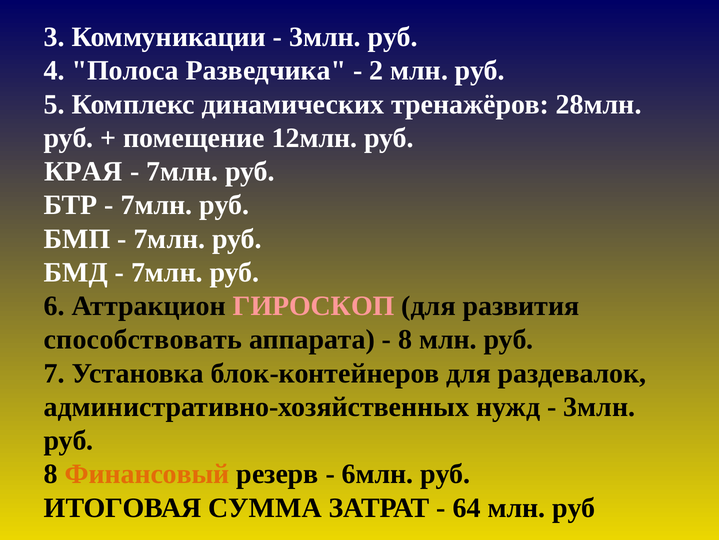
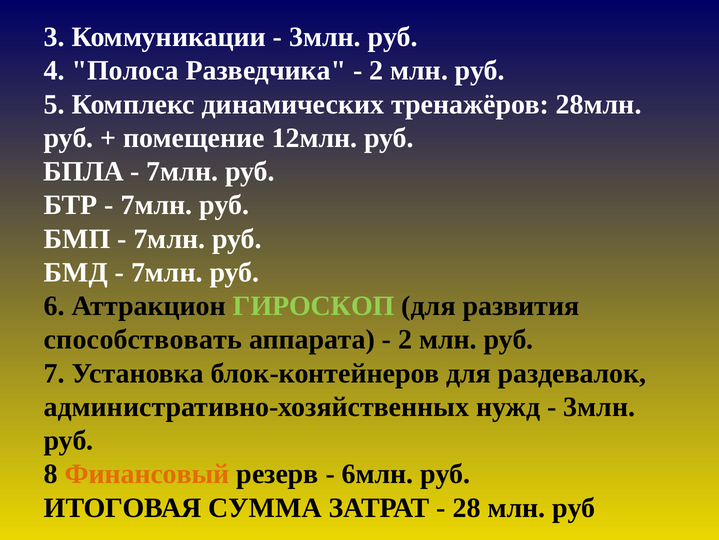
КРАЯ: КРАЯ -> БПЛА (84, 171)
ГИРОСКОП colour: pink -> light green (314, 306)
8: 8 -> 2 (405, 339)
64: 64 -> 28 (467, 507)
